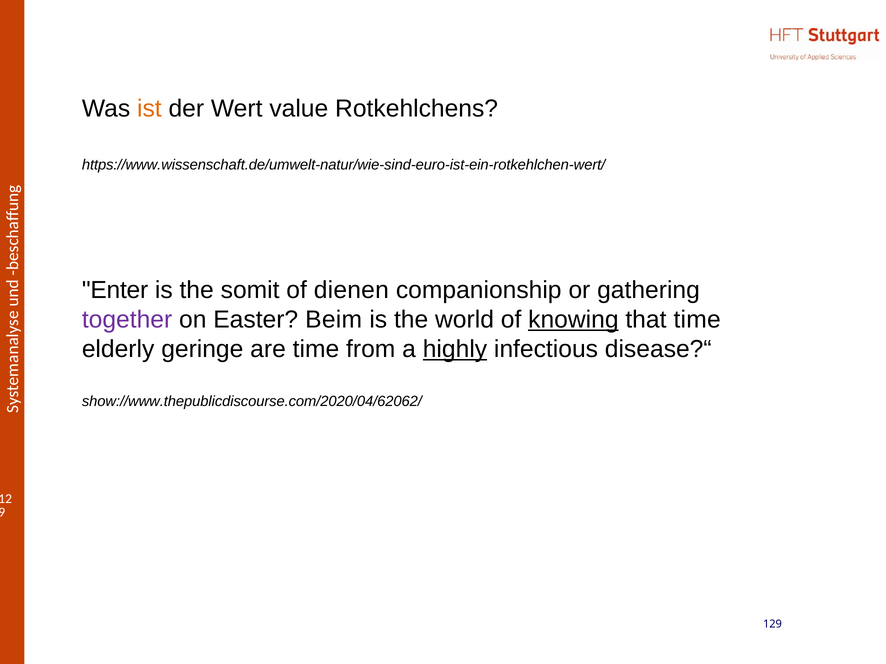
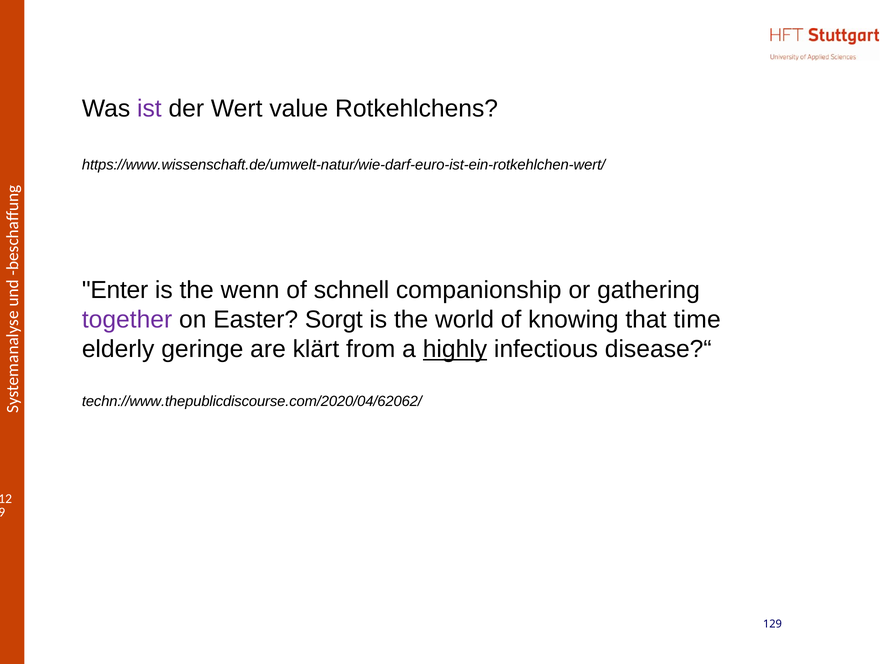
ist colour: orange -> purple (149, 109)
https://www.wissenschaft.de/umwelt-natur/wie-sind-euro-ist-ein-rotkehlchen-wert/: https://www.wissenschaft.de/umwelt-natur/wie-sind-euro-ist-ein-rotkehlchen-wert/ -> https://www.wissenschaft.de/umwelt-natur/wie-darf-euro-ist-ein-rotkehlchen-wert/ (344, 165)
somit: somit -> wenn (250, 290)
dienen: dienen -> schnell (352, 290)
Beim: Beim -> Sorgt (334, 320)
knowing underline: present -> none (573, 320)
are time: time -> klärt (316, 349)
show://www.thepublicdiscourse.com/2020/04/62062/: show://www.thepublicdiscourse.com/2020/04/62062/ -> techn://www.thepublicdiscourse.com/2020/04/62062/ (252, 402)
